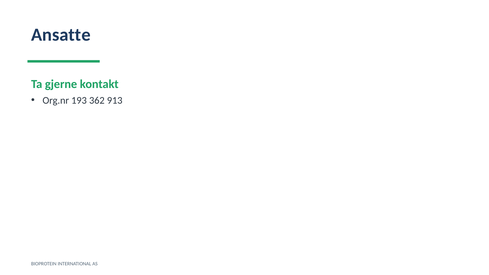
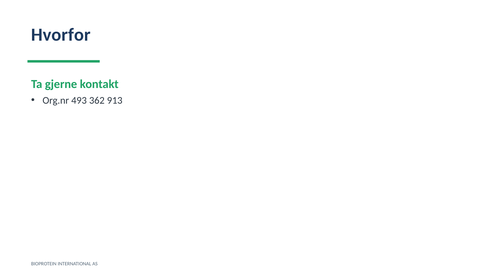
Ansatte: Ansatte -> Hvorfor (61, 35)
193: 193 -> 493 (79, 101)
